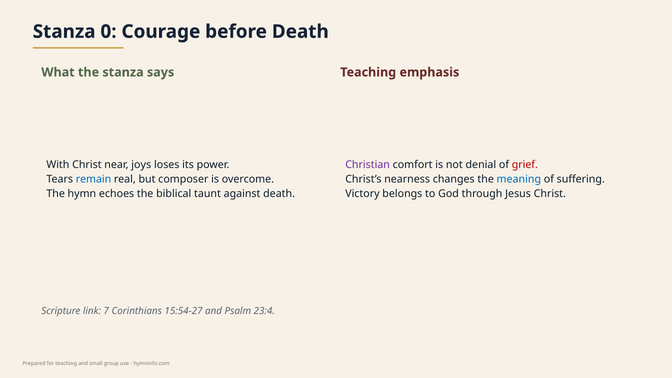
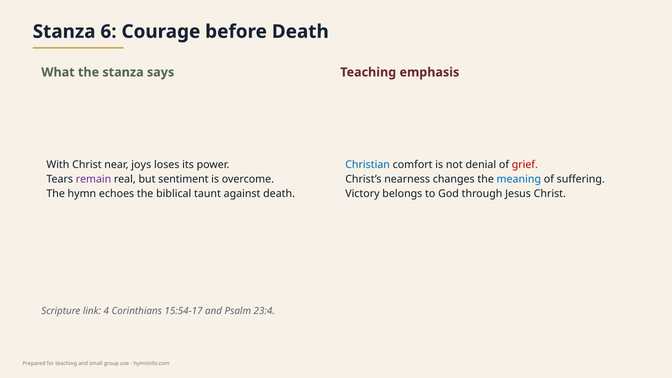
0: 0 -> 6 (109, 32)
Christian colour: purple -> blue (368, 165)
remain colour: blue -> purple (94, 179)
composer: composer -> sentiment (183, 179)
7: 7 -> 4 (106, 311)
15:54-27: 15:54-27 -> 15:54-17 (184, 311)
